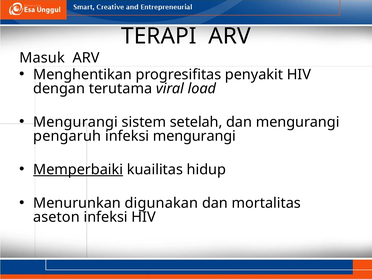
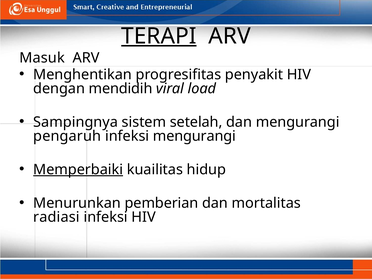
TERAPI underline: none -> present (159, 36)
terutama: terutama -> mendidih (121, 89)
Mengurangi: Mengurangi -> Sampingnya (76, 122)
digunakan: digunakan -> pemberian (161, 203)
aseton: aseton -> radiasi (56, 217)
